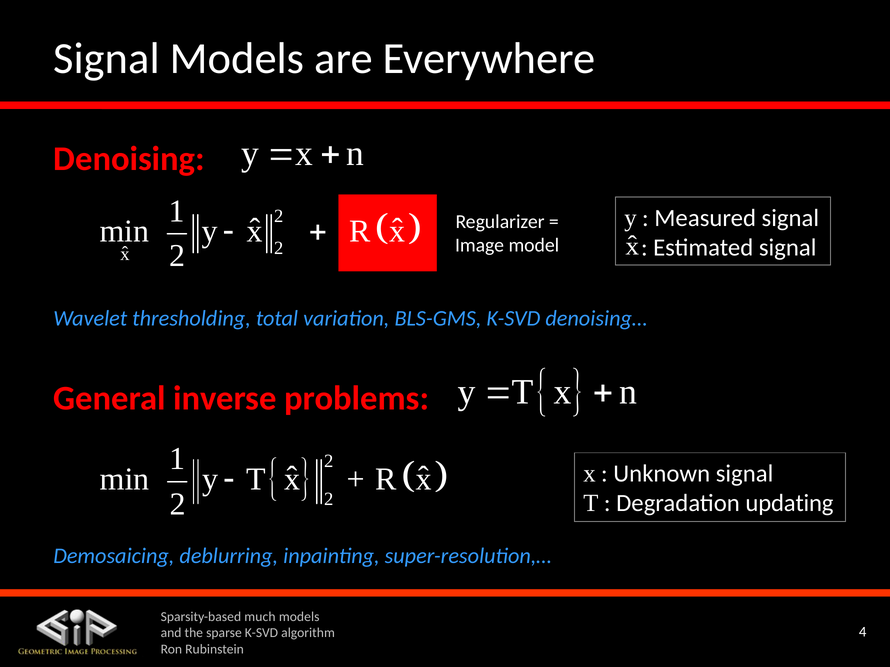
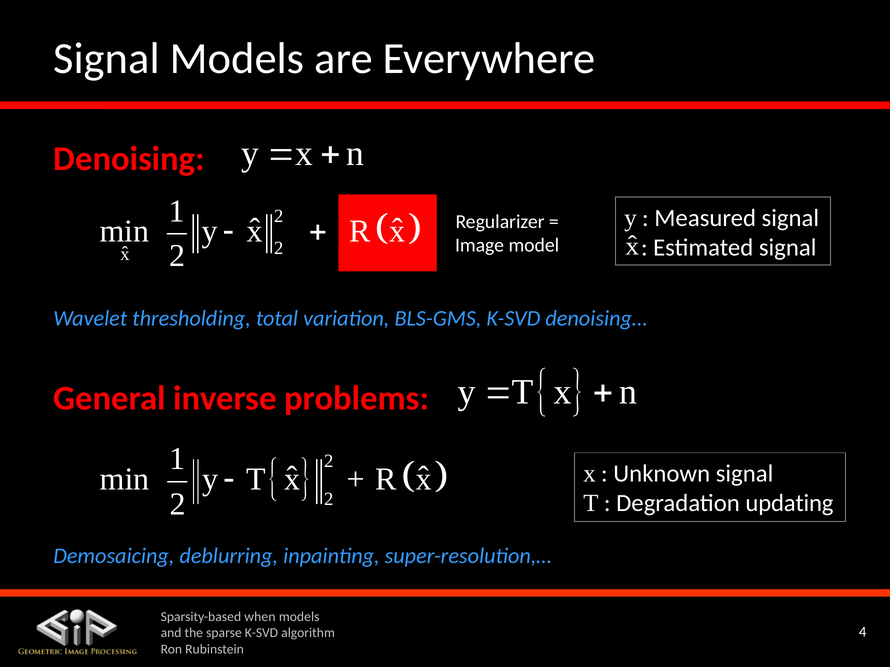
much: much -> when (260, 617)
